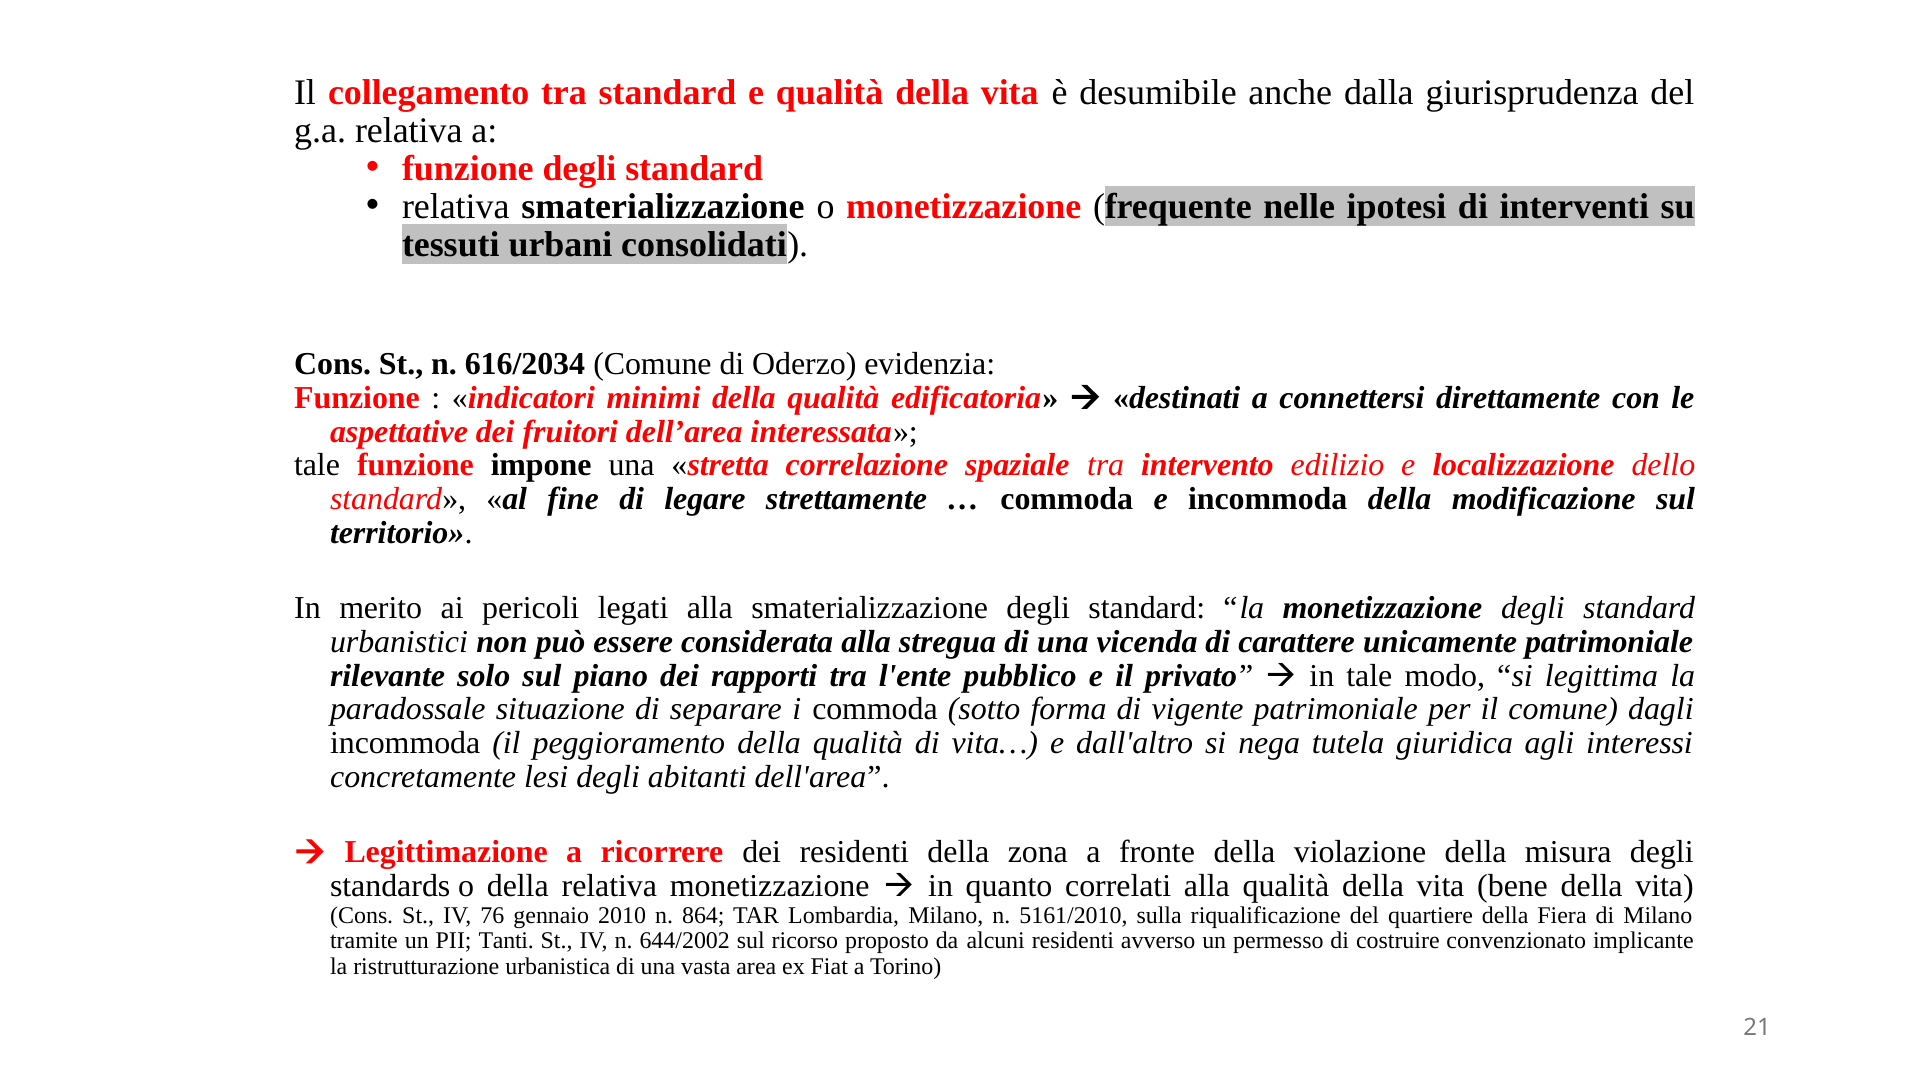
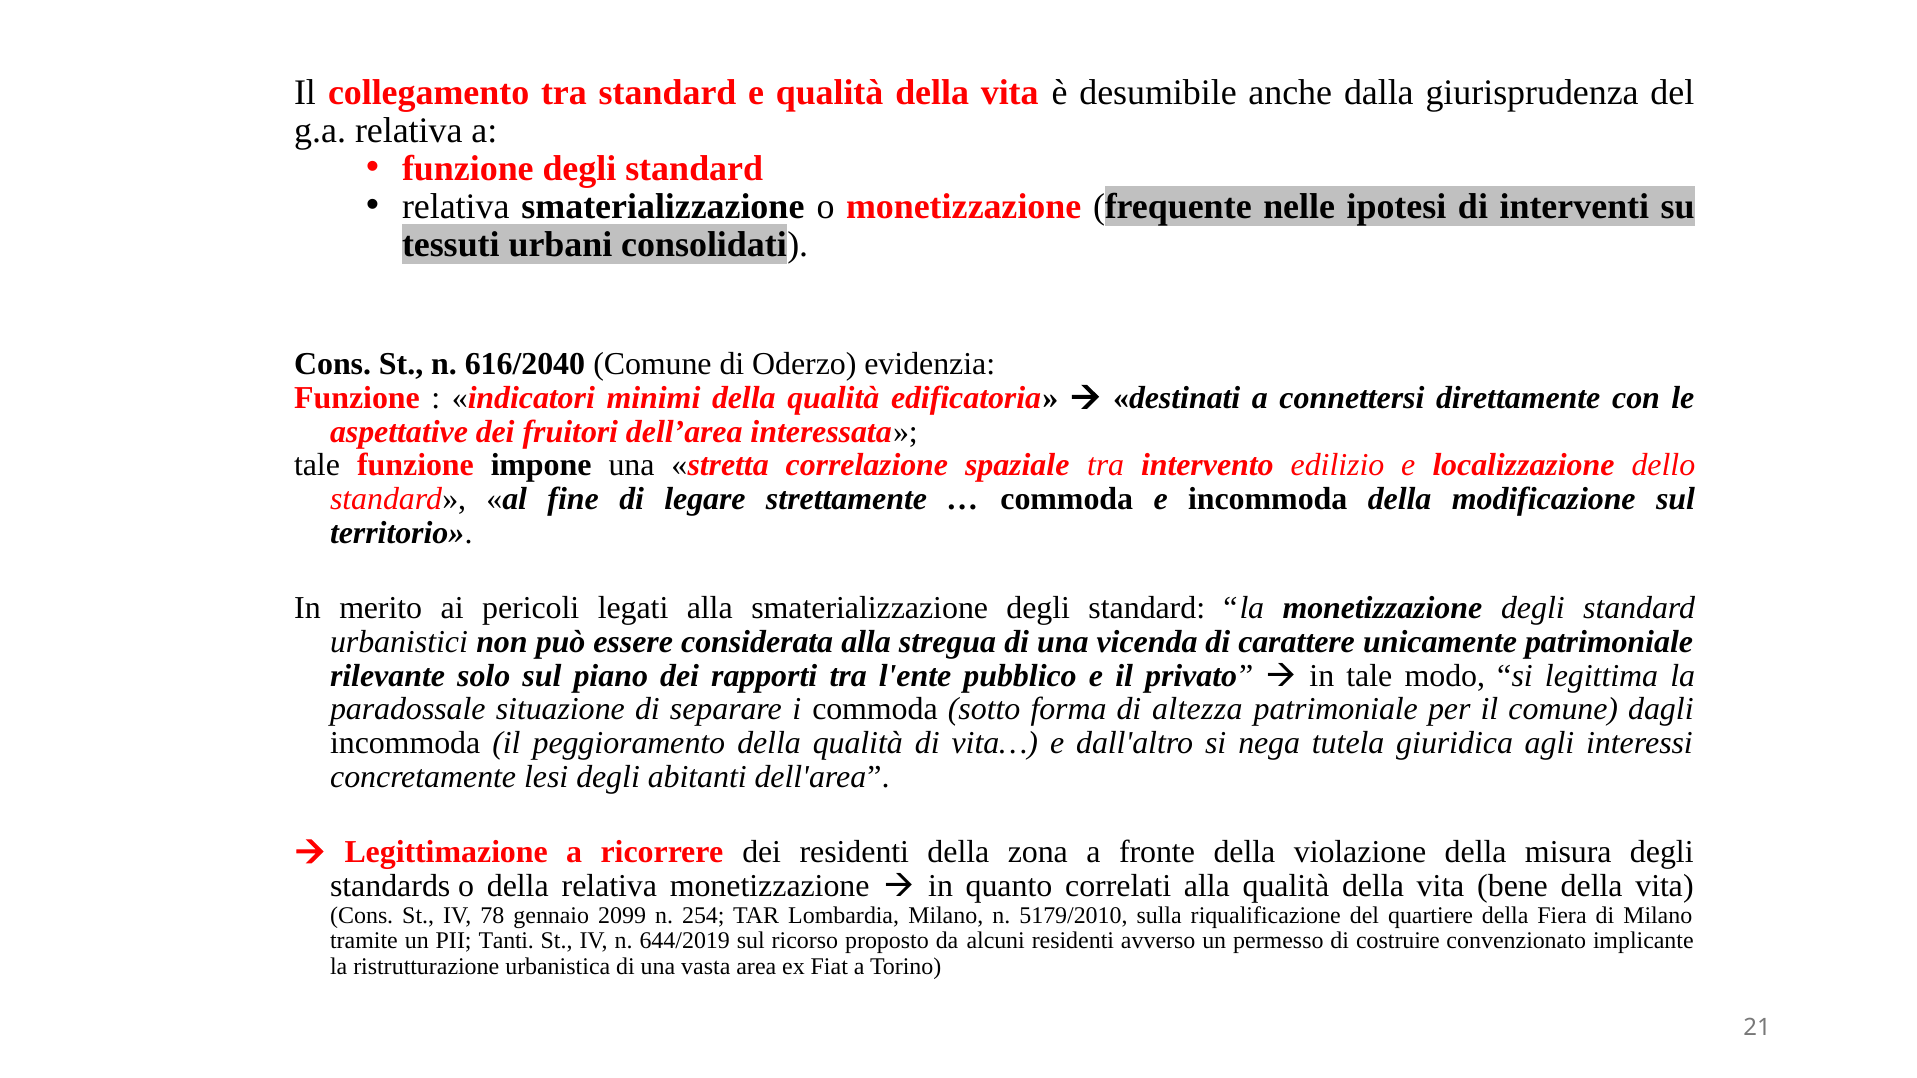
616/2034: 616/2034 -> 616/2040 (525, 364)
vigente: vigente -> altezza (1197, 710)
76: 76 -> 78 (492, 916)
2010: 2010 -> 2099 (622, 916)
864: 864 -> 254 (703, 916)
5161/2010: 5161/2010 -> 5179/2010 (1073, 916)
644/2002: 644/2002 -> 644/2019 (685, 941)
